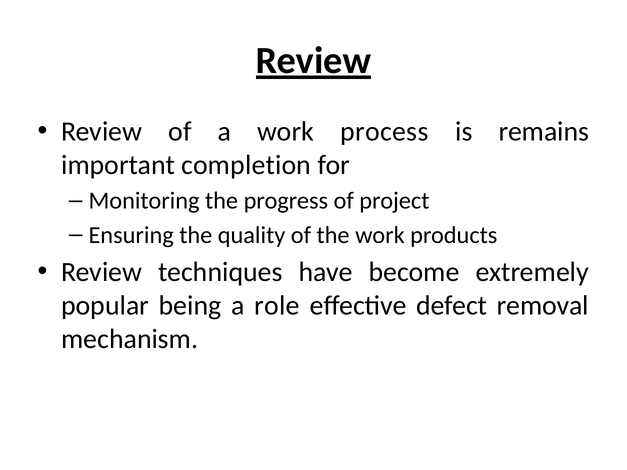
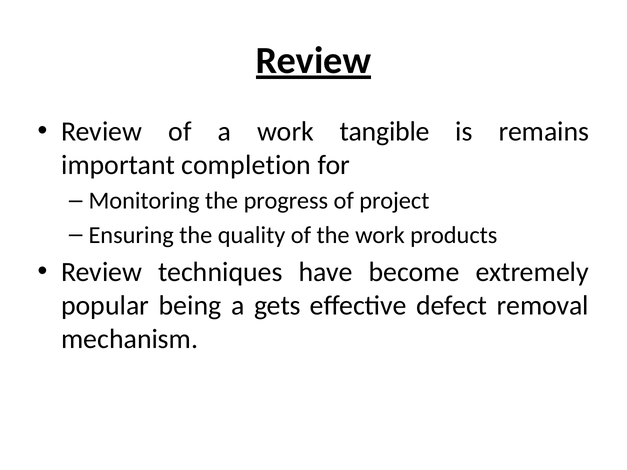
process: process -> tangible (385, 132)
role: role -> gets (277, 306)
